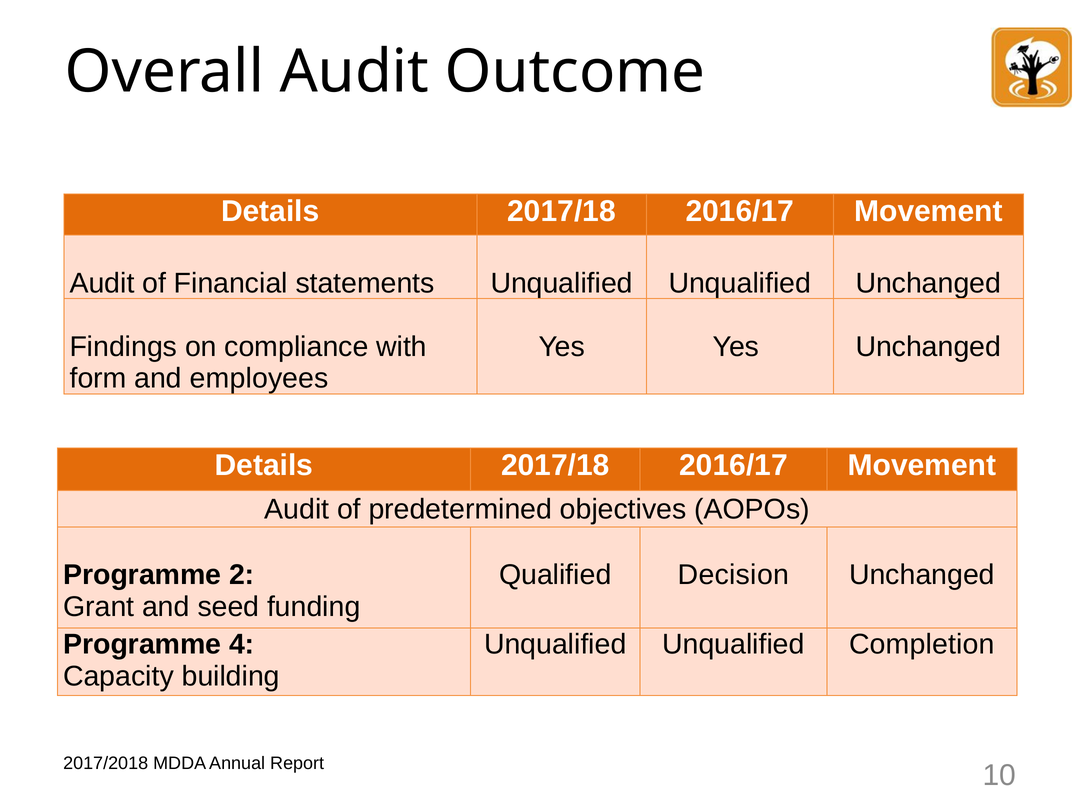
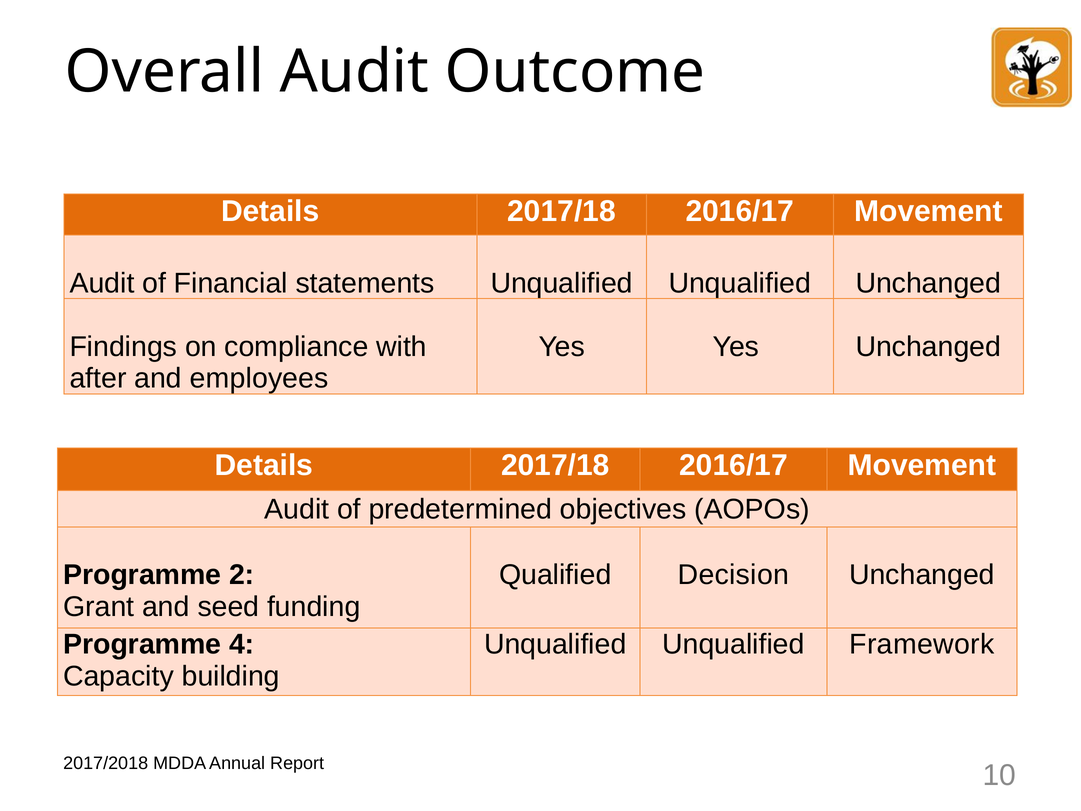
form: form -> after (98, 378)
Completion: Completion -> Framework (922, 644)
